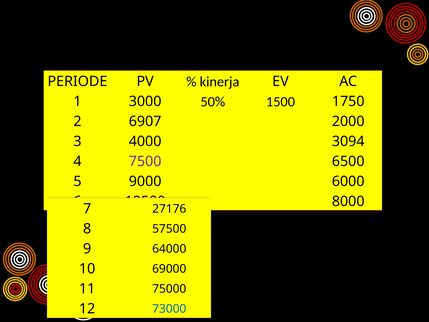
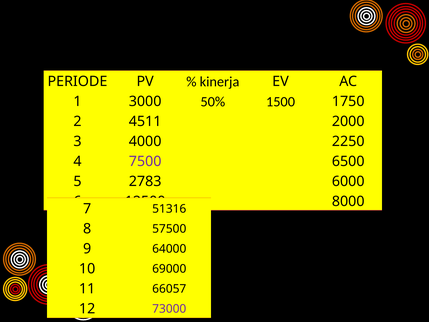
6907: 6907 -> 4511 (145, 121)
3094: 3094 -> 2250 (348, 141)
9000: 9000 -> 2783 (145, 181)
27176: 27176 -> 51316 (169, 209)
75000: 75000 -> 66057 (169, 289)
73000 colour: blue -> purple (169, 309)
